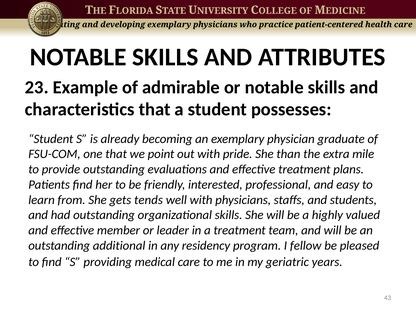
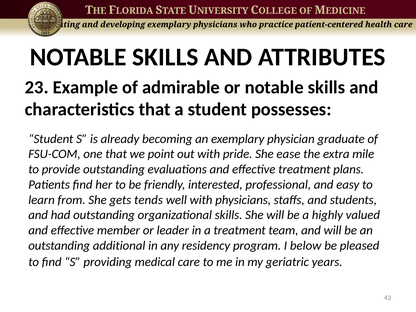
than: than -> ease (288, 154)
fellow: fellow -> below (306, 246)
